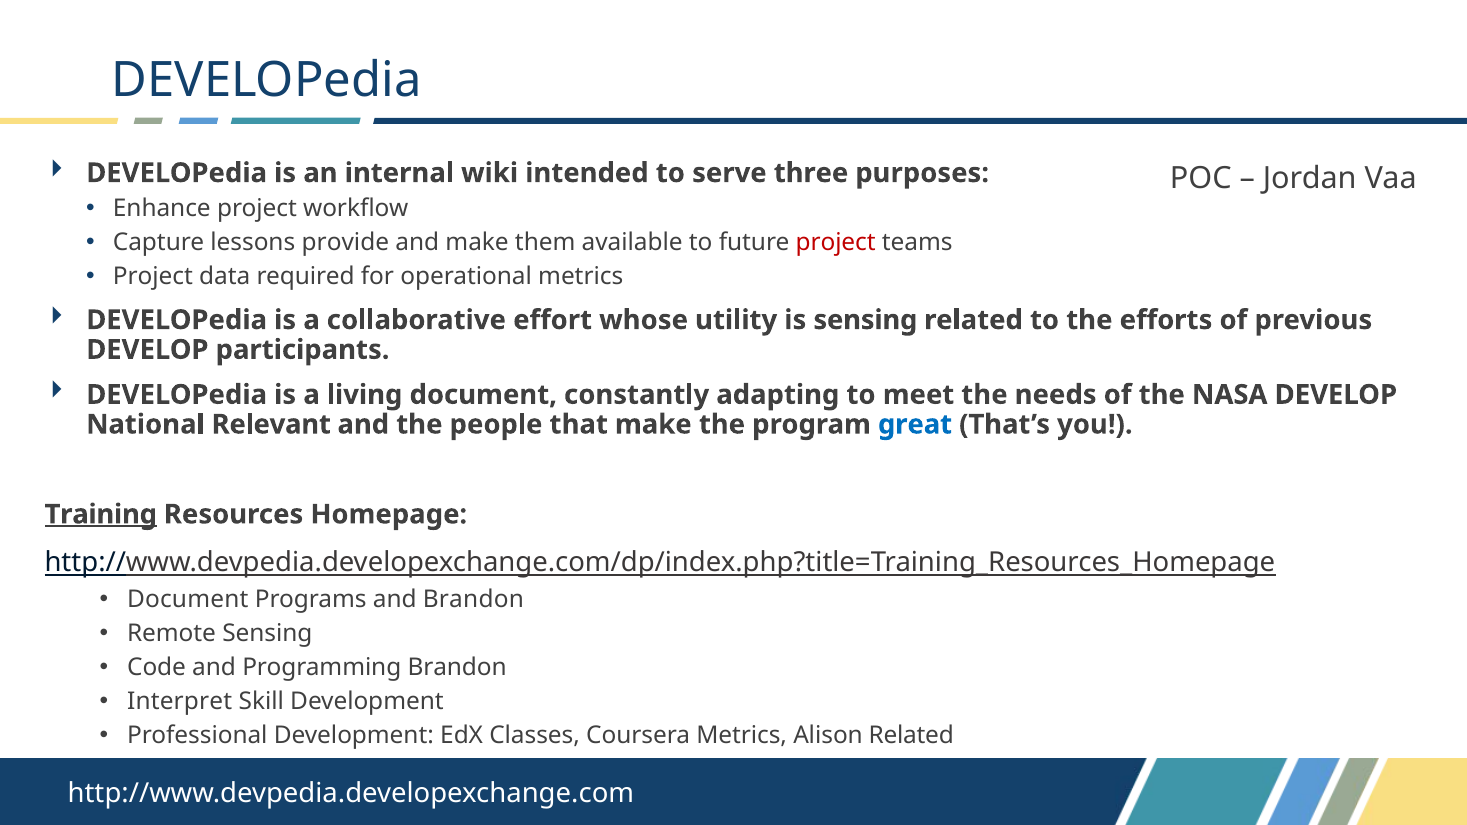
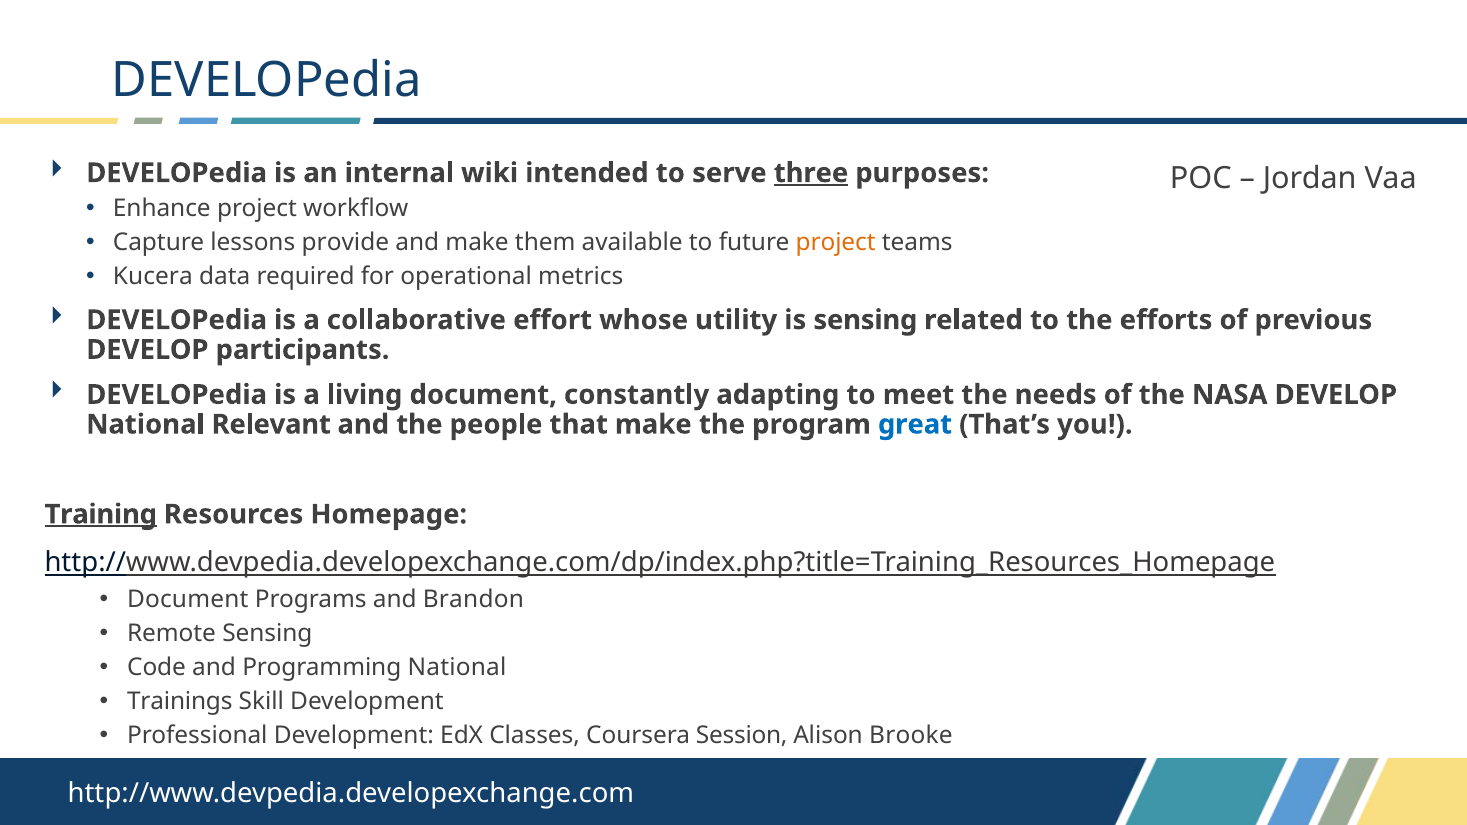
three underline: none -> present (811, 173)
project colour: red -> orange (836, 243)
Project: Project -> Kucera (153, 277)
Programming Brandon: Brandon -> National (457, 667)
Interpret: Interpret -> Trainings (180, 701)
Coursera Metrics: Metrics -> Session (742, 735)
Alison Related: Related -> Brooke (911, 735)
